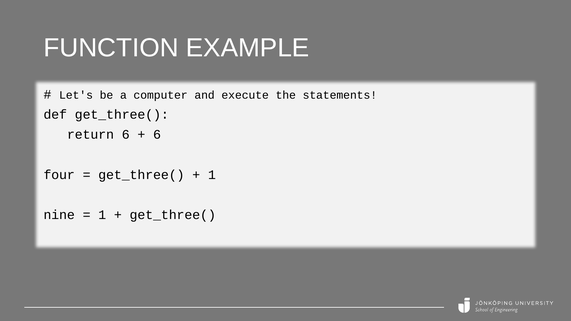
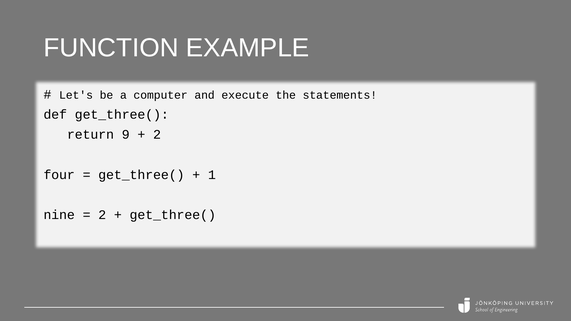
return 6: 6 -> 9 (126, 135)
6: 6 -> 2 (157, 135)
1: 1 -> 2 (102, 215)
